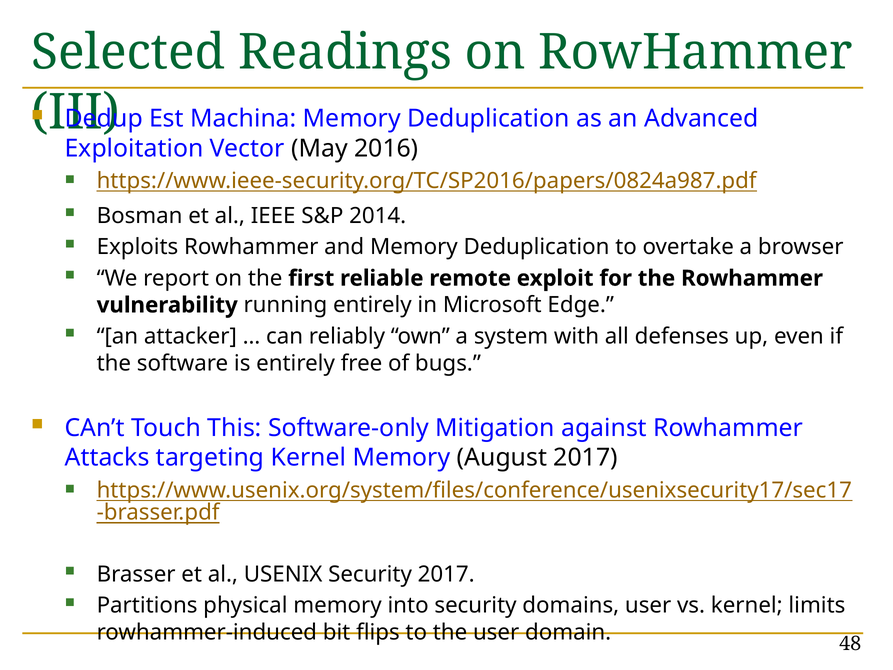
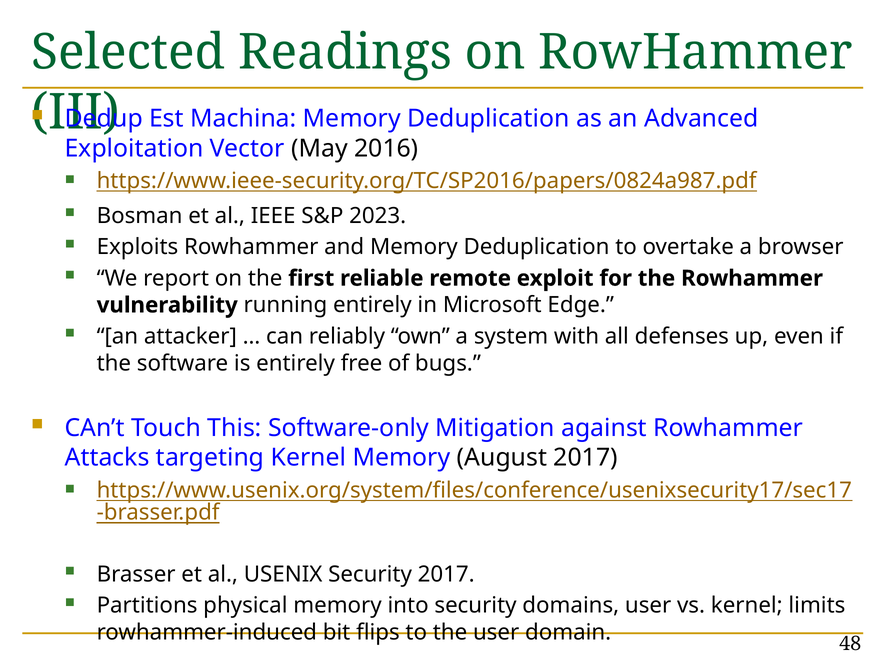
2014: 2014 -> 2023 (378, 216)
